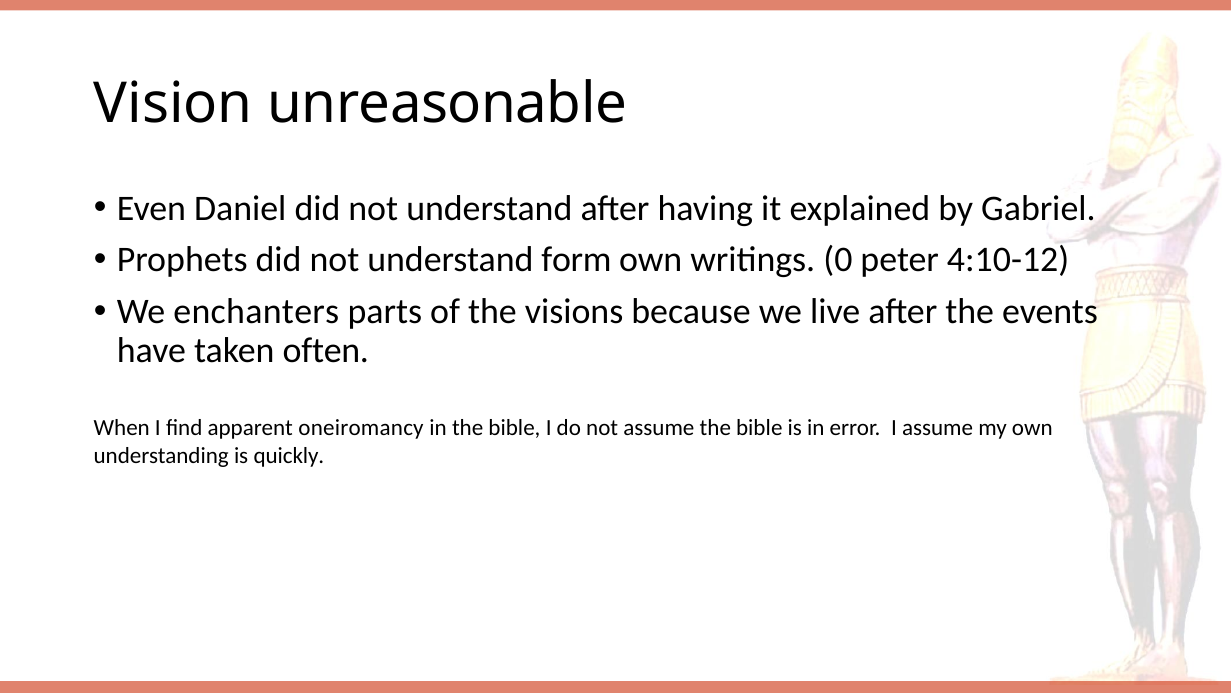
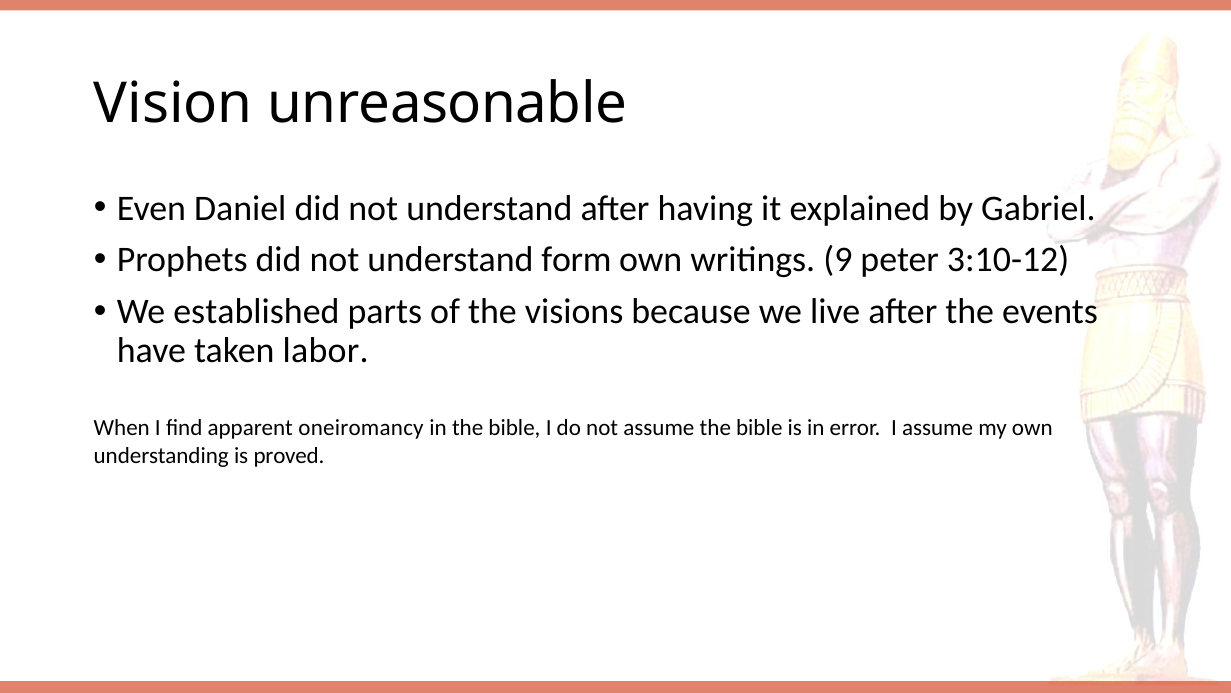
0: 0 -> 9 (838, 260)
4:10-12: 4:10-12 -> 3:10-12 (1008, 260)
enchanters: enchanters -> established (256, 311)
often: often -> labor (326, 350)
quickly: quickly -> proved (289, 455)
